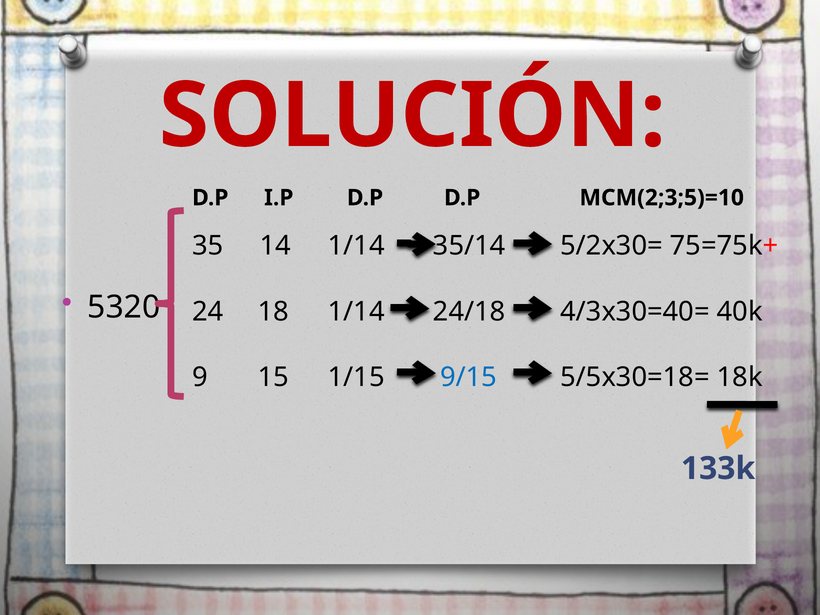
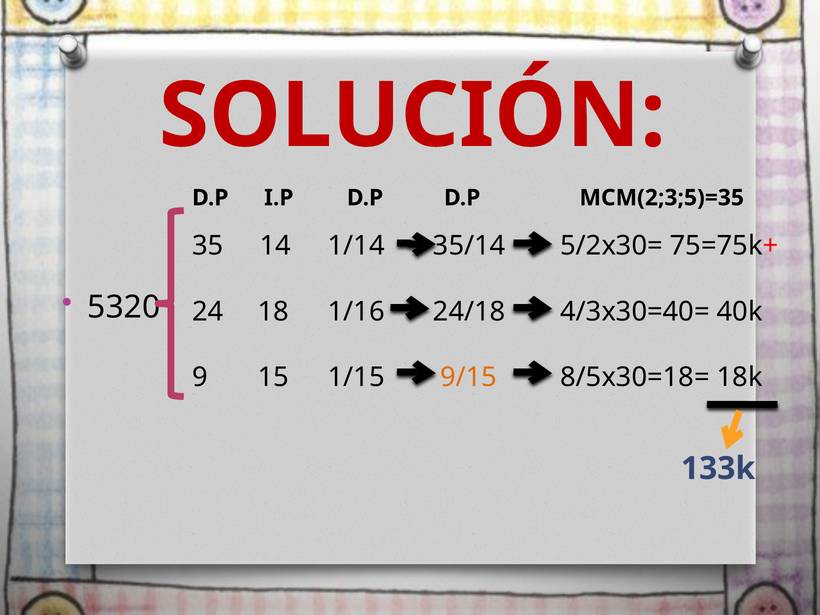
MCM(2;3;5)=10: MCM(2;3;5)=10 -> MCM(2;3;5)=35 (662, 198)
1/14: 1/14 -> 1/16 (356, 311)
9/15 colour: blue -> orange (469, 377)
5/5x30=18=: 5/5x30=18= -> 8/5x30=18= (635, 377)
